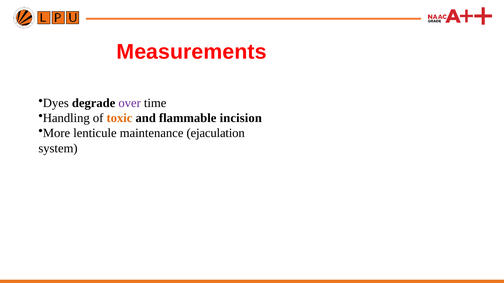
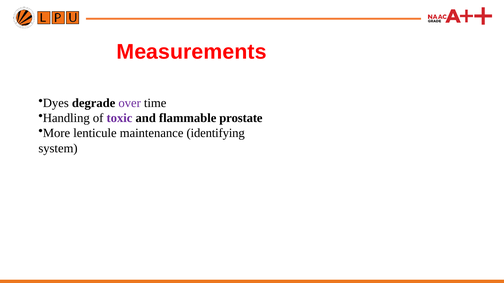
toxic colour: orange -> purple (119, 118)
incision: incision -> prostate (241, 118)
ejaculation: ejaculation -> identifying (216, 133)
